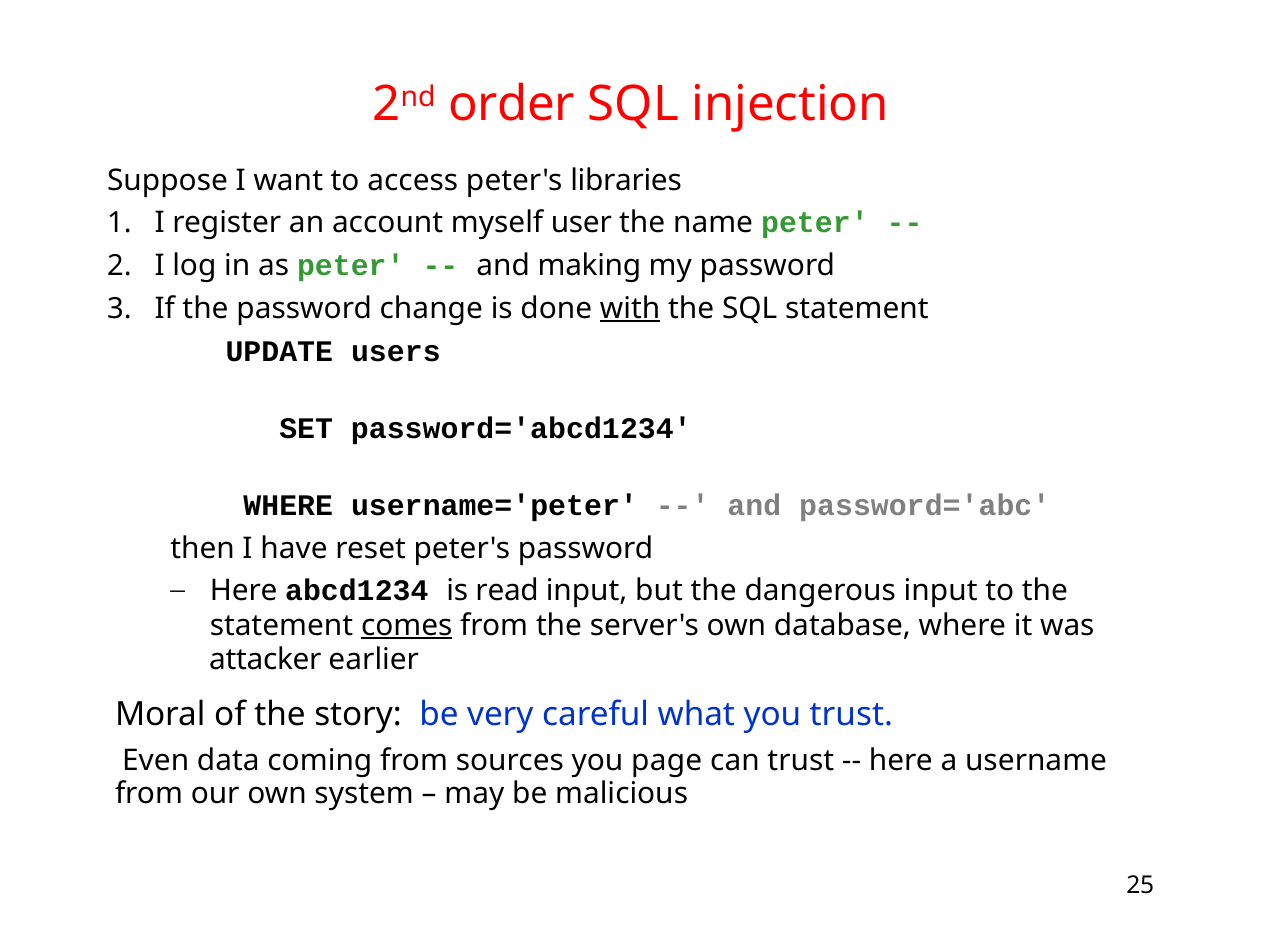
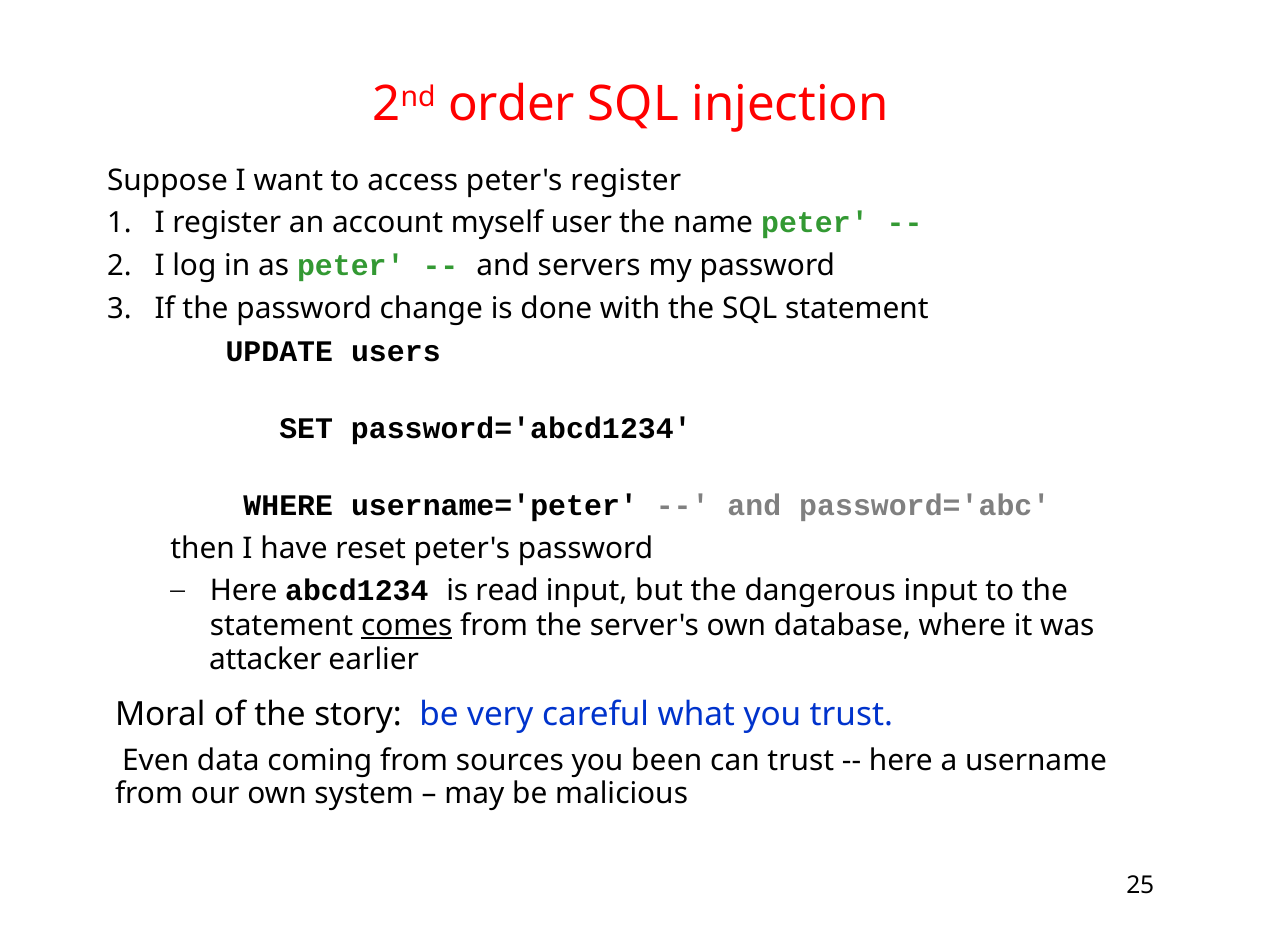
peter's libraries: libraries -> register (626, 180)
making: making -> servers (589, 266)
with underline: present -> none (630, 309)
page: page -> been (667, 761)
